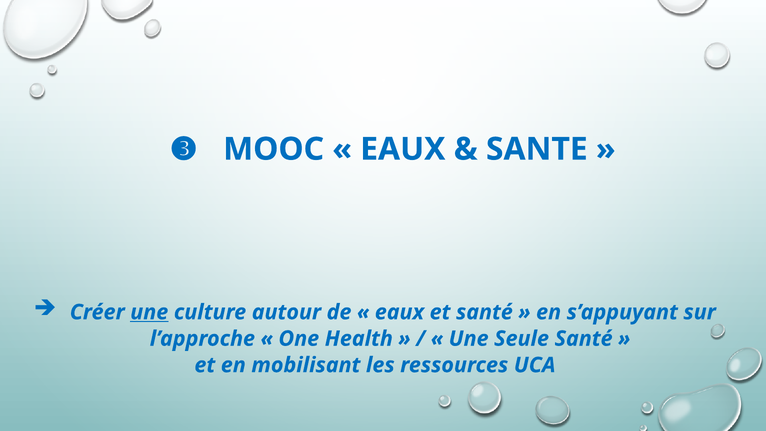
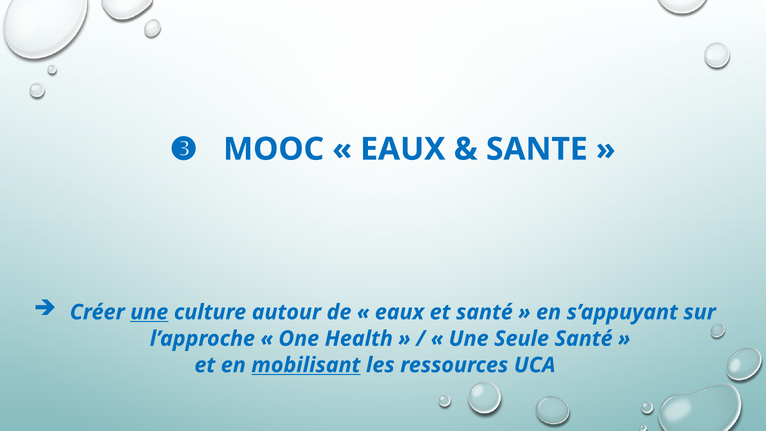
mobilisant underline: none -> present (306, 365)
